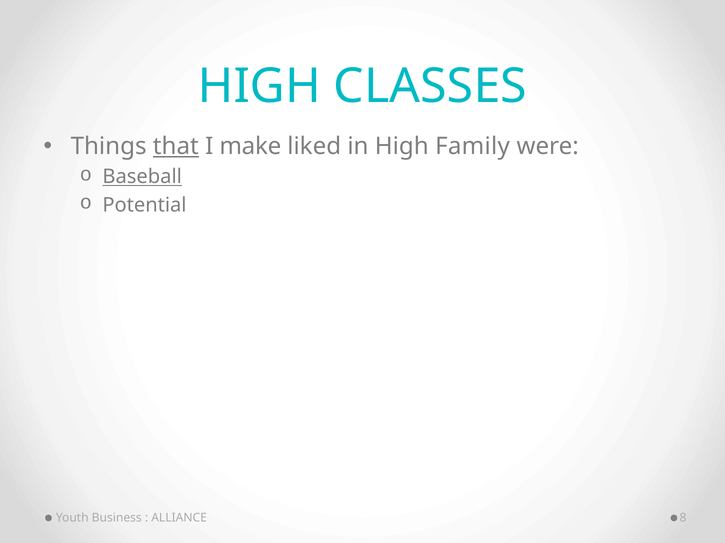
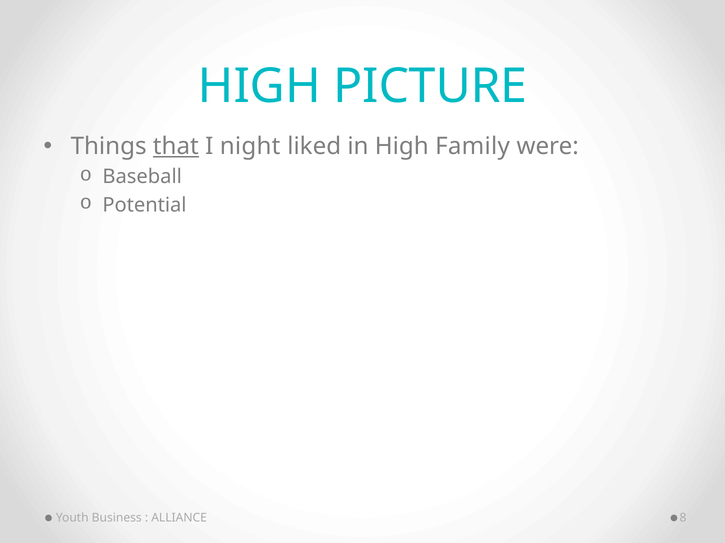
CLASSES: CLASSES -> PICTURE (430, 87)
make: make -> night (250, 147)
Baseball underline: present -> none (142, 177)
